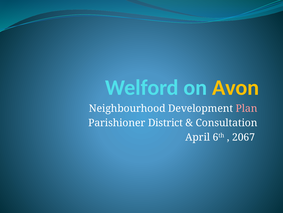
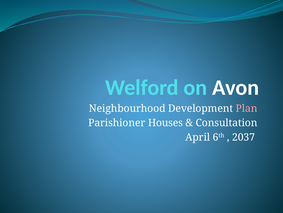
Avon colour: yellow -> white (236, 87)
District: District -> Houses (165, 122)
2067: 2067 -> 2037 (244, 137)
